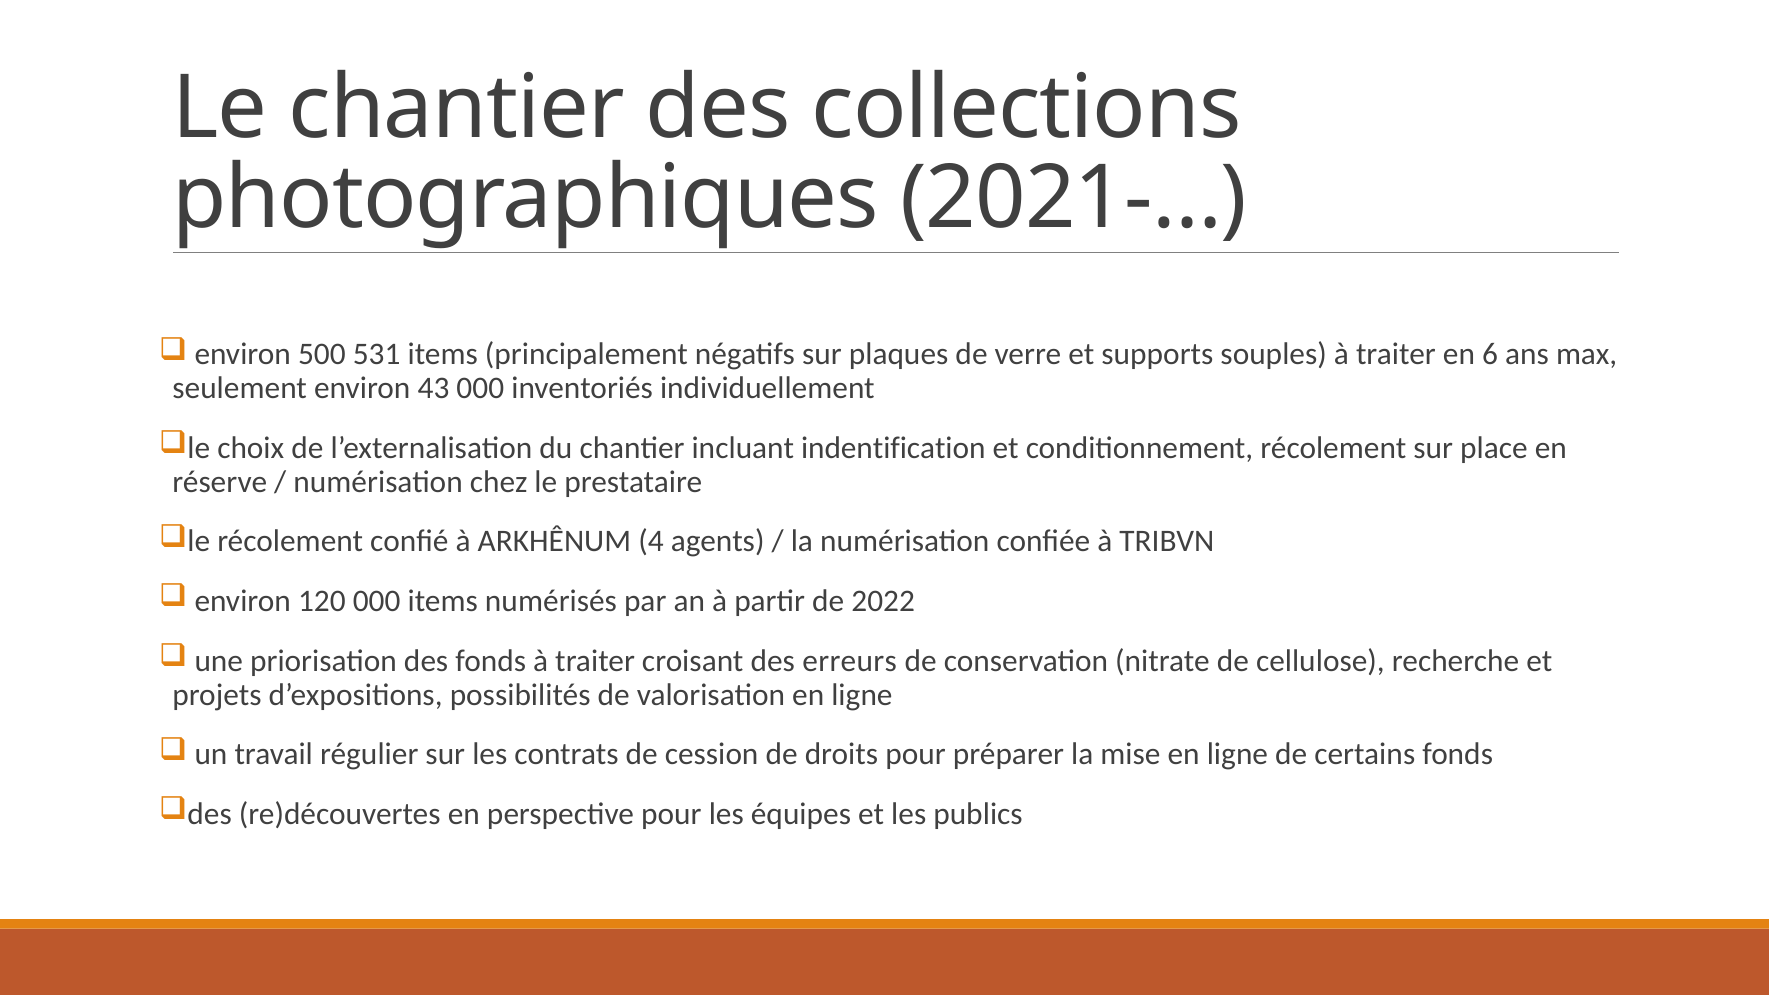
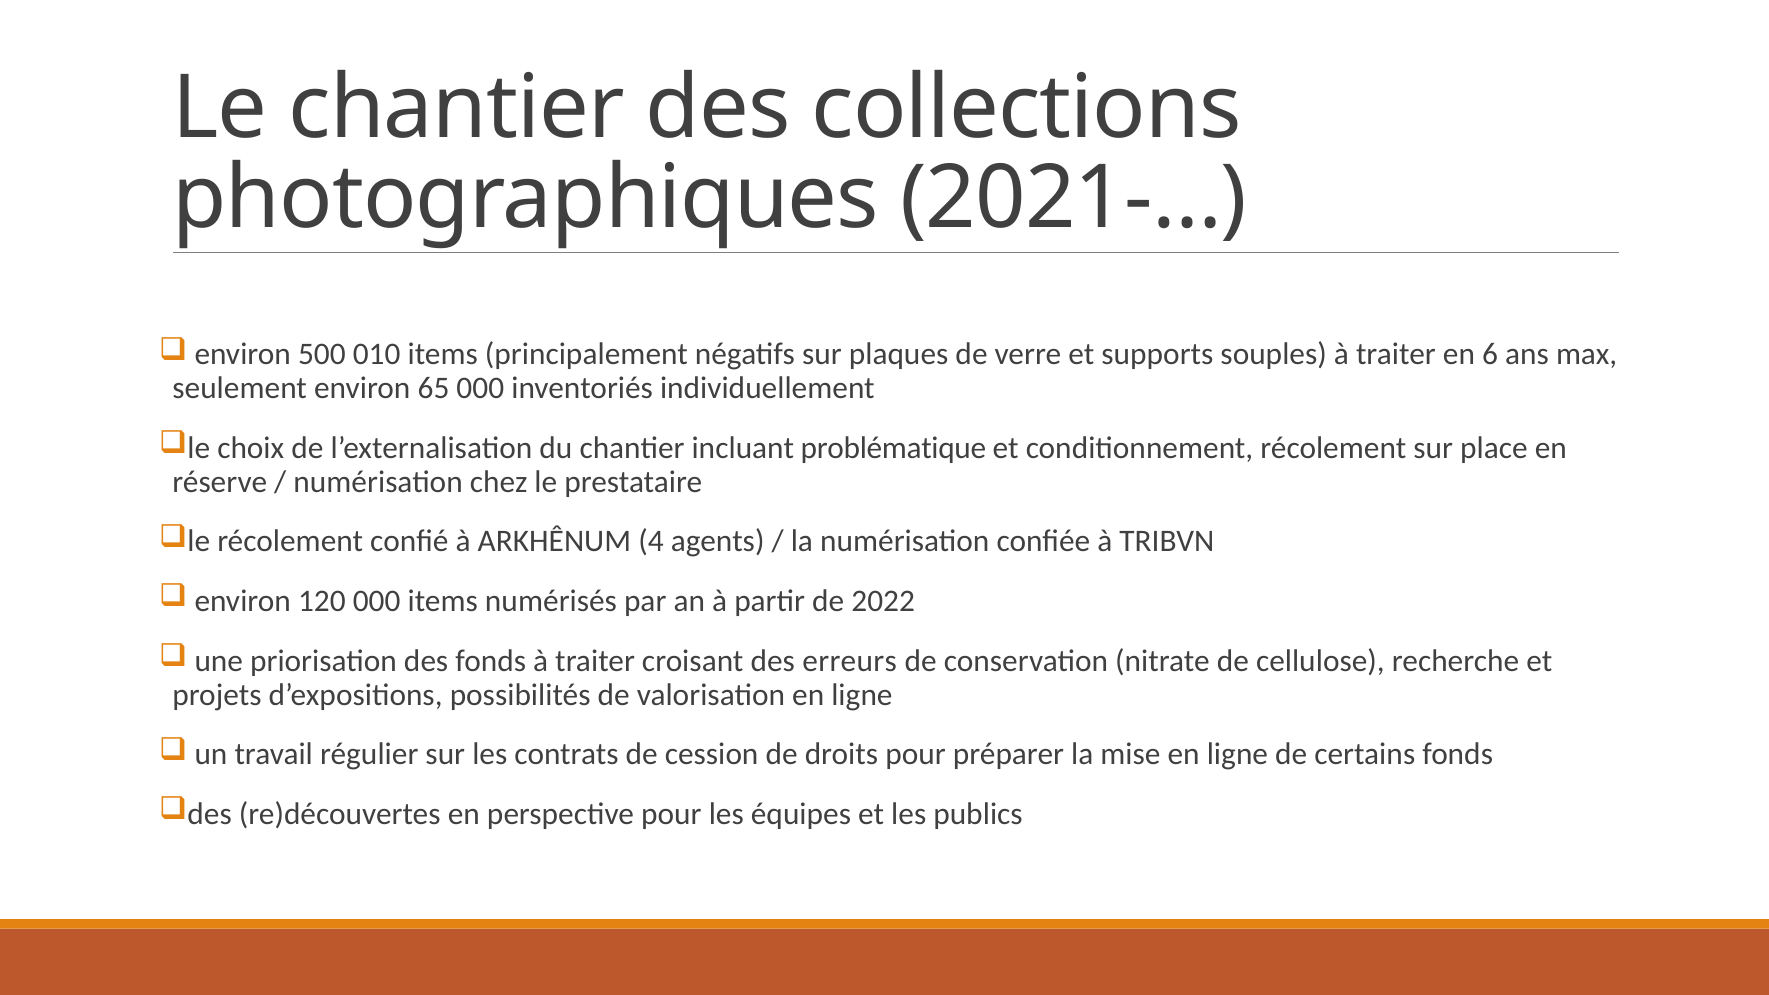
531: 531 -> 010 (377, 355)
43: 43 -> 65 (433, 388)
indentification: indentification -> problématique (893, 448)
